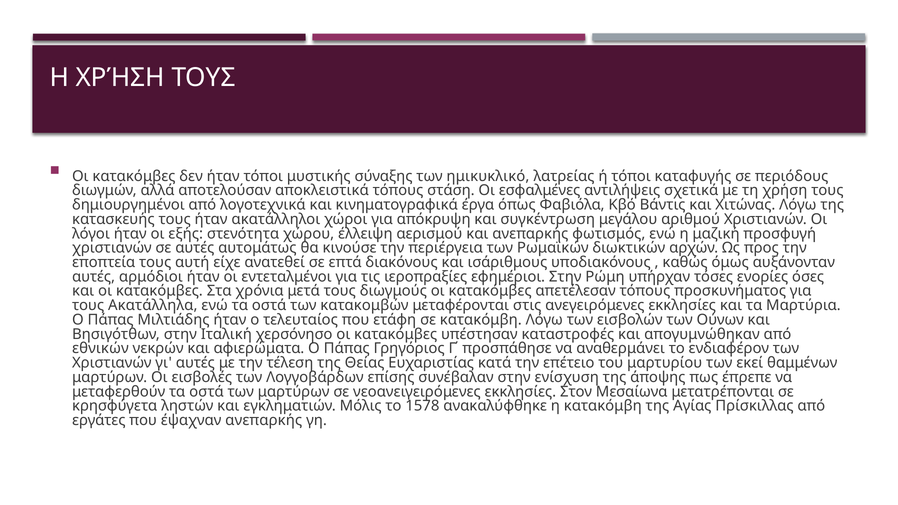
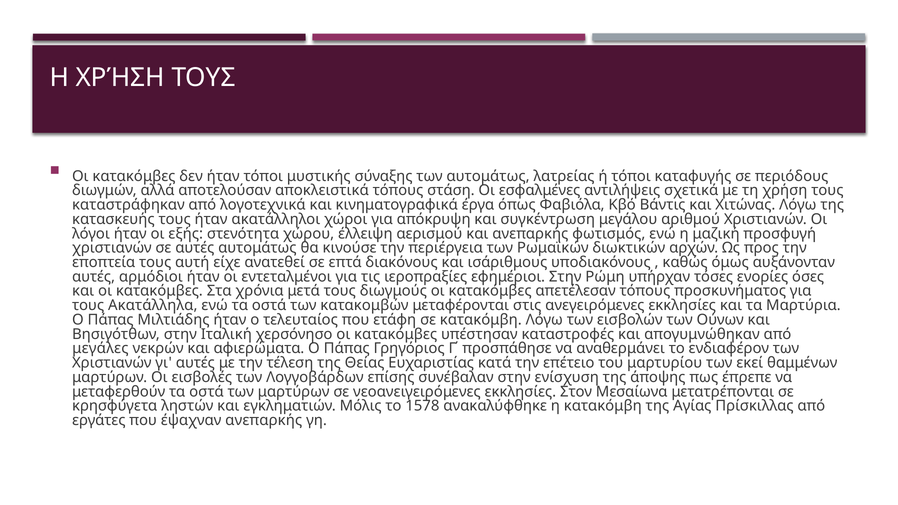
των ημικυκλικό: ημικυκλικό -> αυτομάτως (488, 176)
δημιουργημένοι: δημιουργημένοι -> καταστράφηκαν (128, 205)
εθνικών: εθνικών -> μεγάλες (100, 349)
